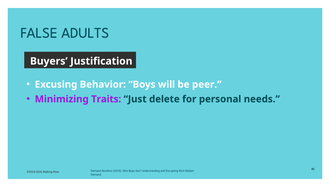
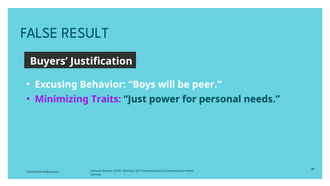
ADULTS: ADULTS -> RESULT (85, 33)
delete: delete -> power (164, 99)
